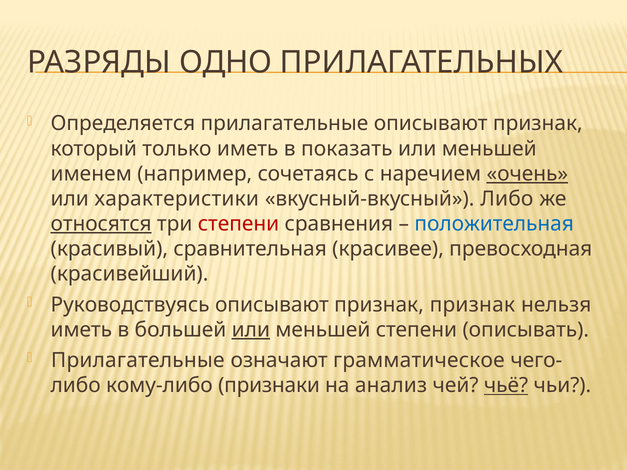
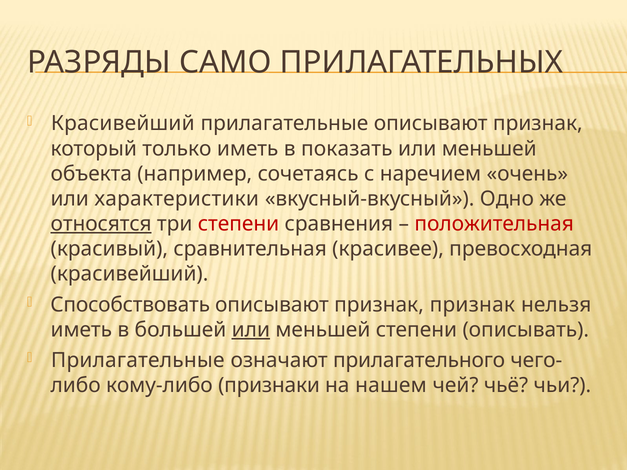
ОДНО: ОДНО -> САМО (225, 62)
Определяется: Определяется -> Красивейший (123, 124)
именем: именем -> объекта (91, 174)
очень underline: present -> none (527, 174)
вкусный-вкусный Либо: Либо -> Одно (507, 199)
положительная colour: blue -> red (494, 224)
Руководствуясь: Руководствуясь -> Способствовать (130, 305)
грамматическое: грамматическое -> прилагательного (419, 361)
анализ: анализ -> нашем (391, 386)
чьё underline: present -> none (506, 386)
